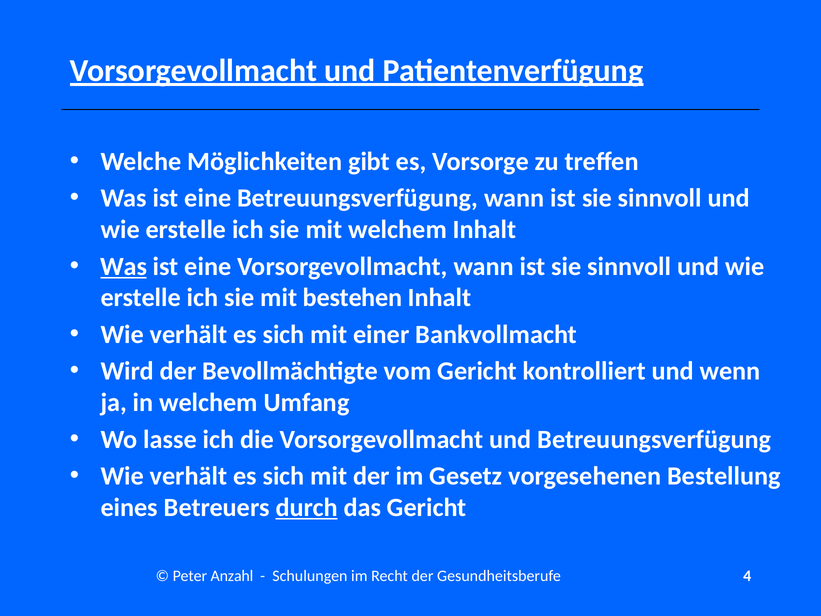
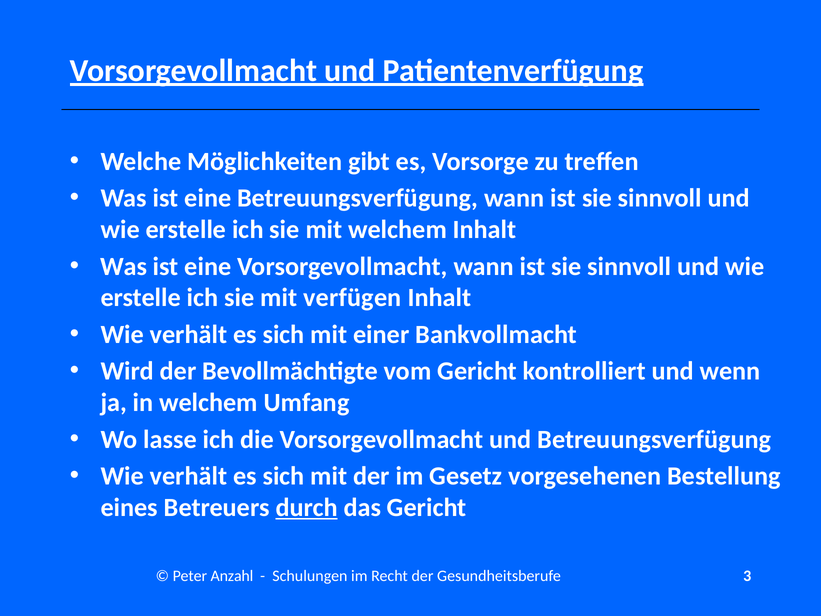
Was underline: present -> none (124, 266)
bestehen: bestehen -> verfügen (352, 298)
4: 4 -> 3 (747, 576)
